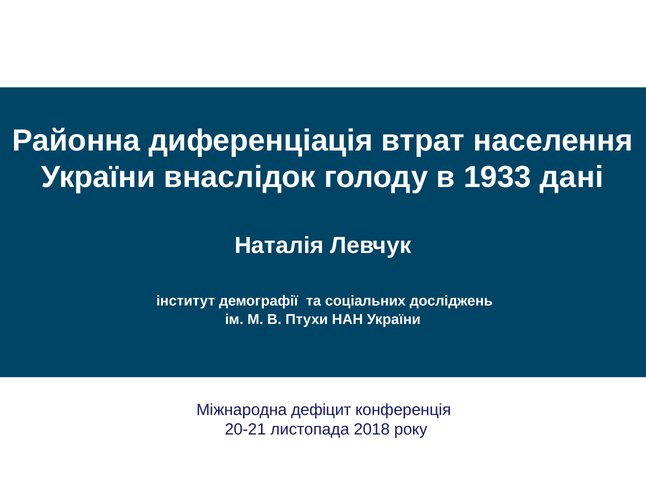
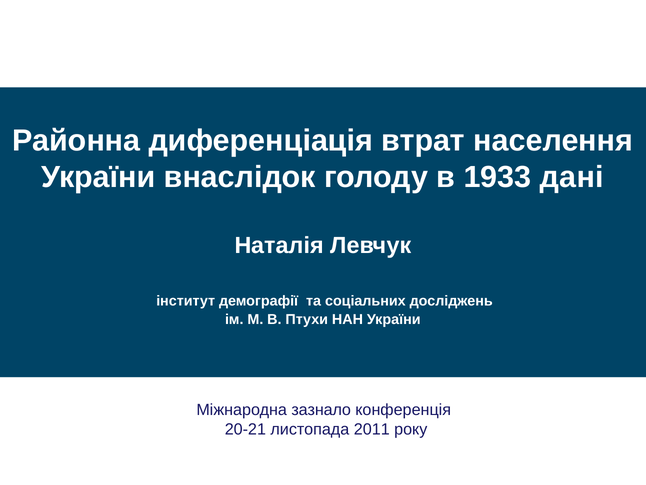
дефіцит: дефіцит -> зазнало (321, 409)
2018: 2018 -> 2011 (372, 429)
